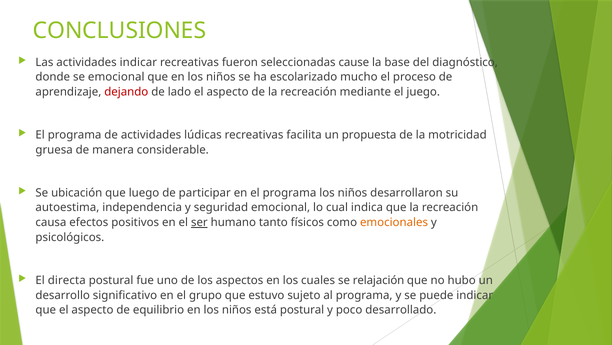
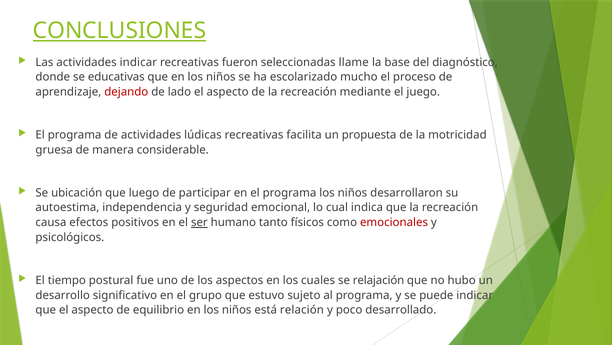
CONCLUSIONES underline: none -> present (120, 31)
cause: cause -> llame (354, 62)
se emocional: emocional -> educativas (116, 77)
emocionales colour: orange -> red (394, 222)
directa: directa -> tiempo (67, 280)
está postural: postural -> relación (302, 309)
